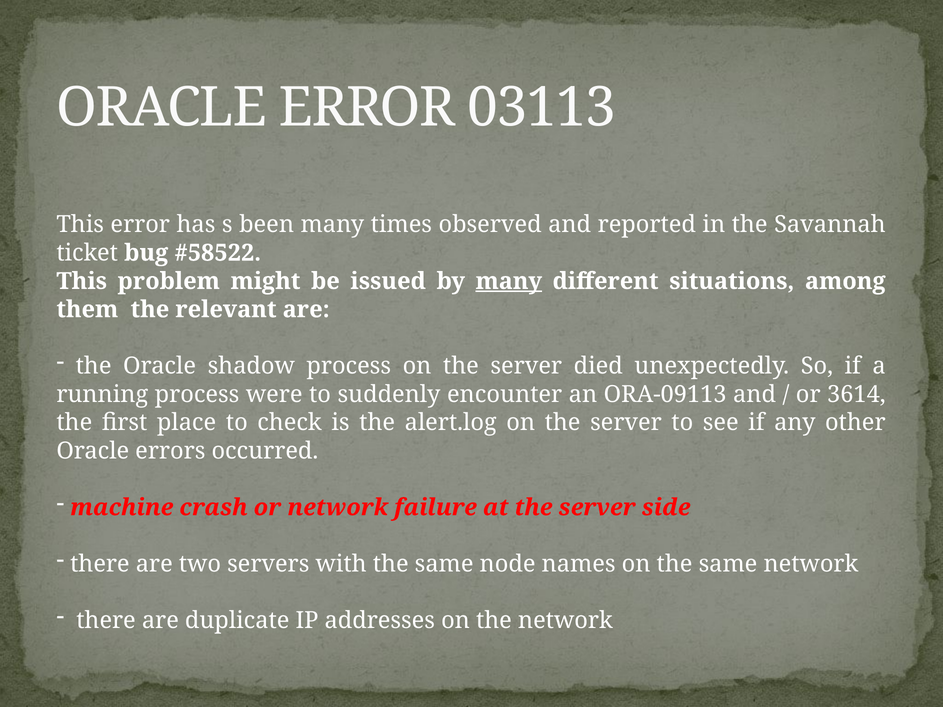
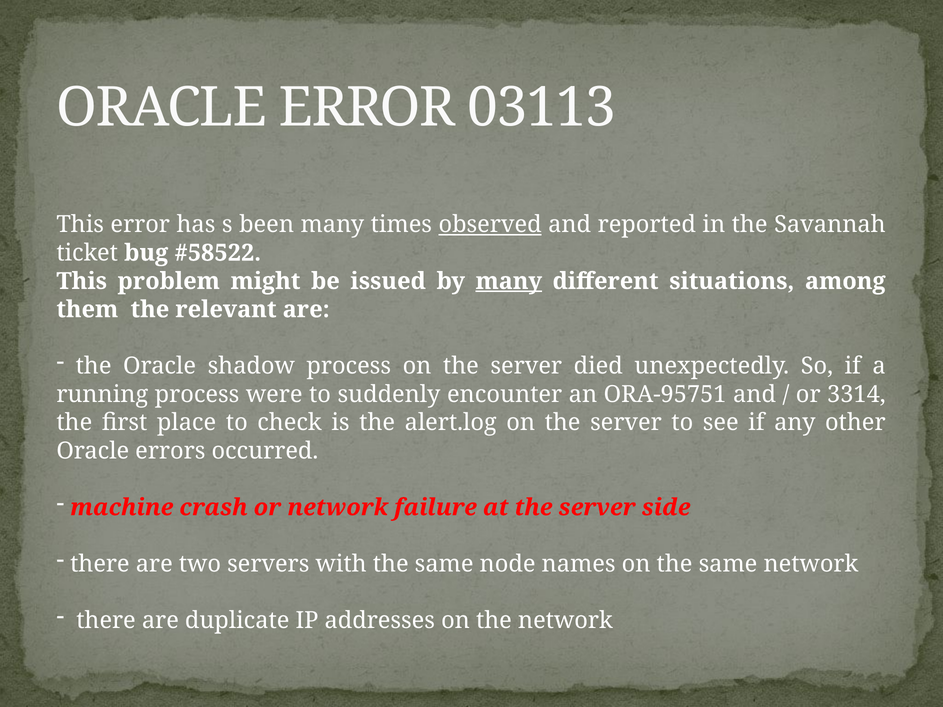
observed underline: none -> present (490, 225)
ORA-09113: ORA-09113 -> ORA-95751 (665, 394)
3614: 3614 -> 3314 (856, 394)
